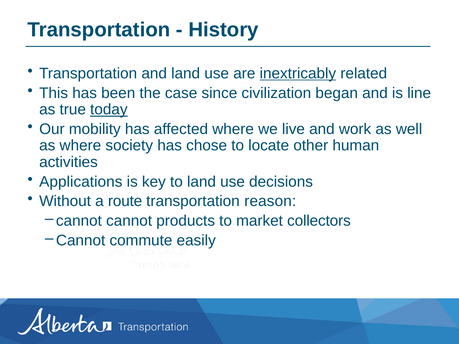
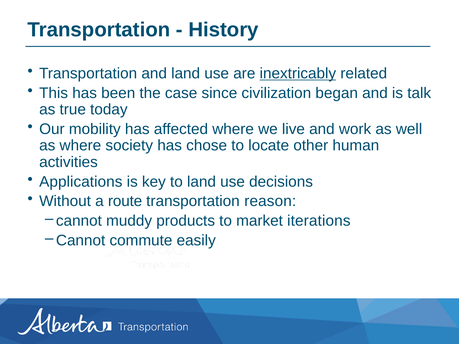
line: line -> talk (419, 93)
today underline: present -> none (109, 110)
cannot cannot: cannot -> muddy (129, 221)
collectors: collectors -> iterations (319, 221)
